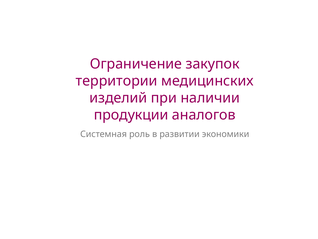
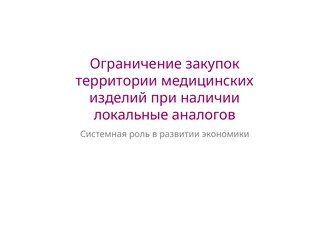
продукции: продукции -> локальные (131, 115)
